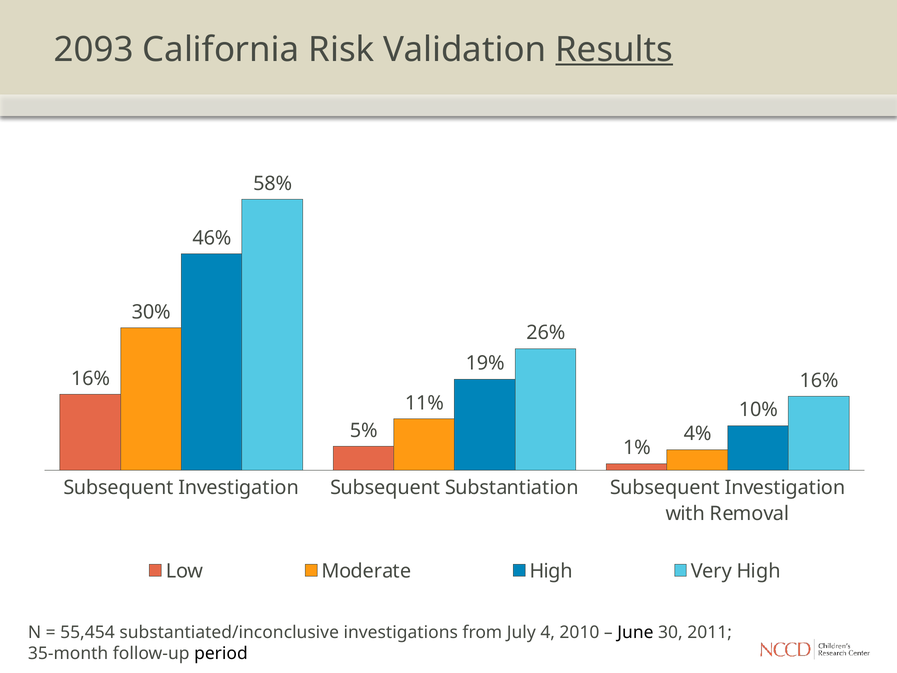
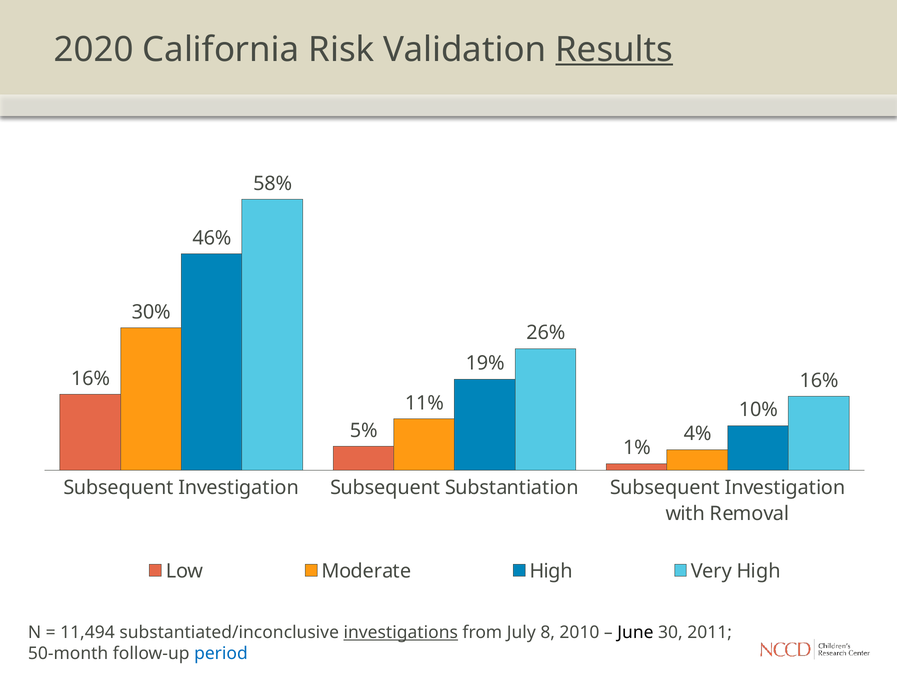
2093: 2093 -> 2020 (94, 50)
55,454: 55,454 -> 11,494 (87, 632)
investigations underline: none -> present (401, 632)
4: 4 -> 8 (548, 632)
35-month: 35-month -> 50-month (68, 653)
period colour: black -> blue (221, 653)
